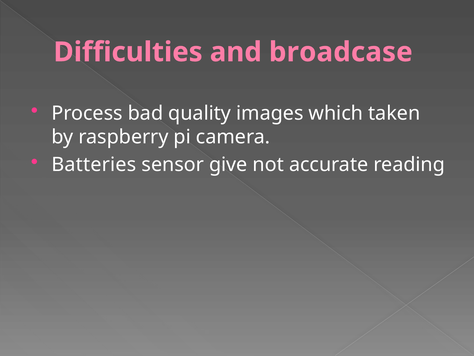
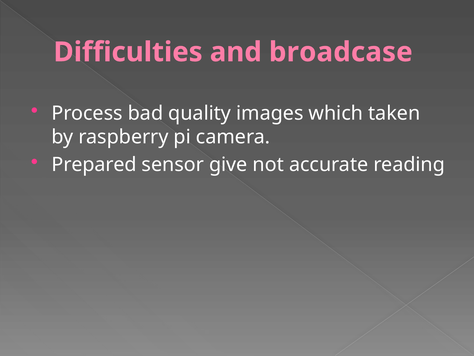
Batteries: Batteries -> Prepared (94, 165)
